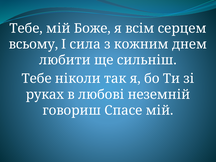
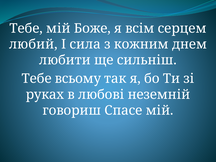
всьому: всьому -> любий (33, 44)
ніколи: ніколи -> всьому (78, 79)
